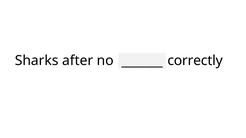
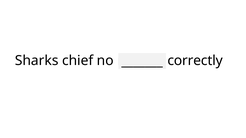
after: after -> chief (78, 61)
